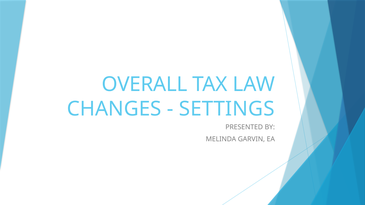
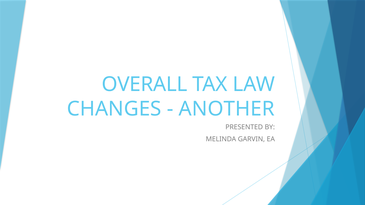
SETTINGS: SETTINGS -> ANOTHER (227, 109)
